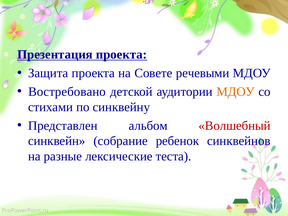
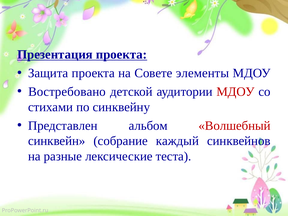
речевыми: речевыми -> элементы (203, 73)
МДОУ colour: orange -> red (236, 92)
ребенок: ребенок -> каждый (177, 141)
